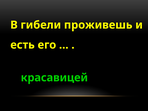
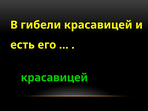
гибели проживешь: проживешь -> красавицей (98, 25)
